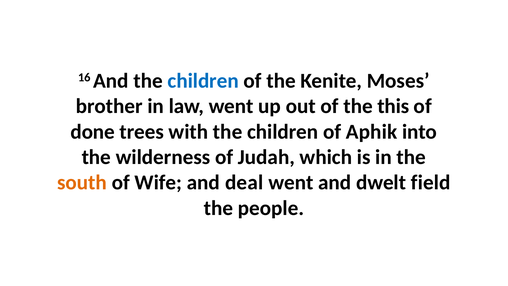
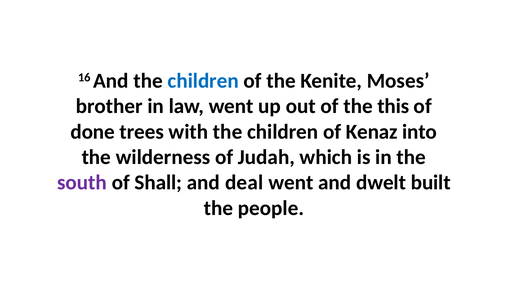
Aphik: Aphik -> Kenaz (372, 132)
south colour: orange -> purple (82, 182)
Wife: Wife -> Shall (158, 182)
field: field -> built (431, 182)
